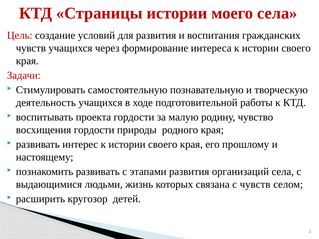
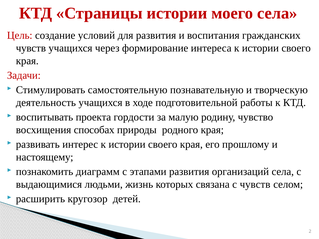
восхищения гордости: гордости -> способах (94, 130)
познакомить развивать: развивать -> диаграмм (98, 172)
